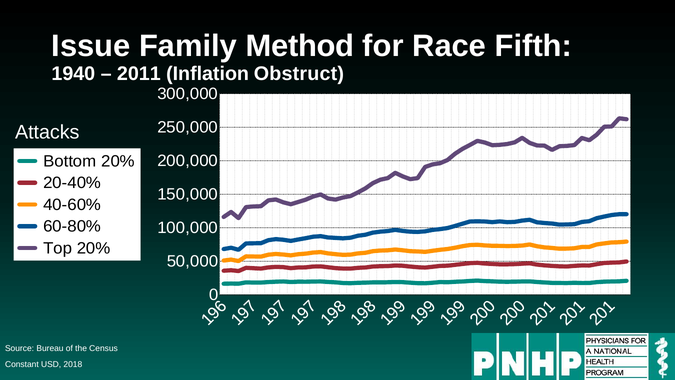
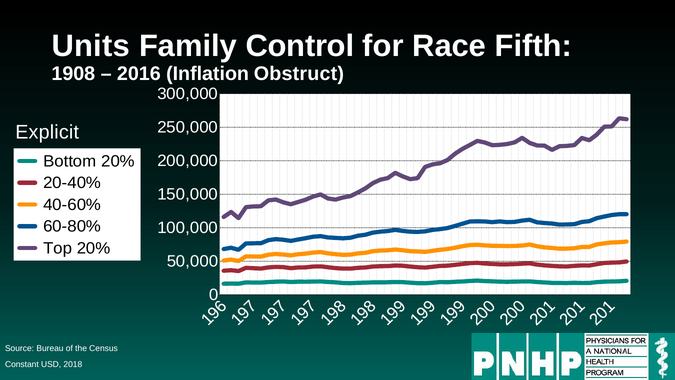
Issue: Issue -> Units (91, 46)
Method: Method -> Control (300, 46)
1940: 1940 -> 1908 (73, 73)
2011: 2011 -> 2016 (139, 73)
Attacks: Attacks -> Explicit (47, 132)
